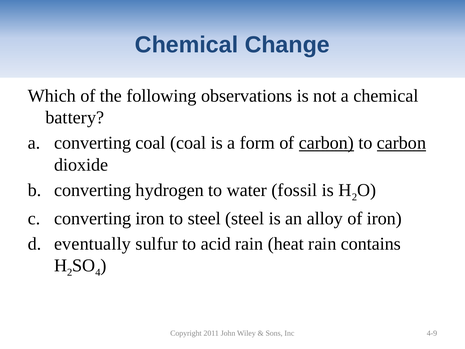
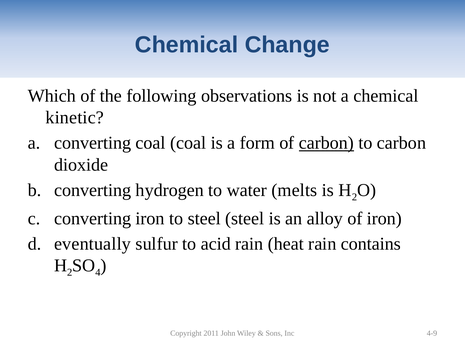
battery: battery -> kinetic (75, 118)
carbon underline: present -> none (402, 143)
fossil: fossil -> melts (294, 190)
